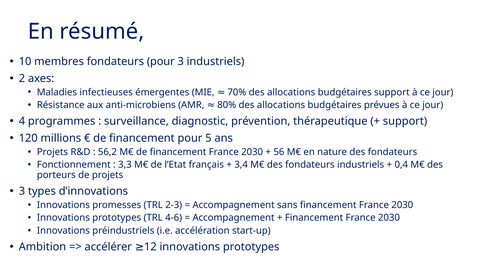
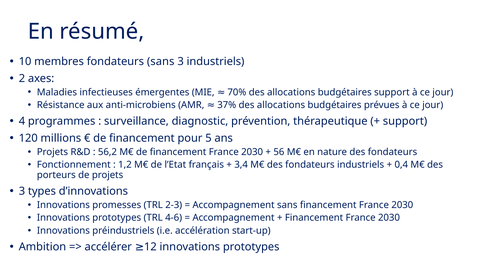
fondateurs pour: pour -> sans (161, 62)
80%: 80% -> 37% (227, 105)
3,3: 3,3 -> 1,2 (125, 165)
